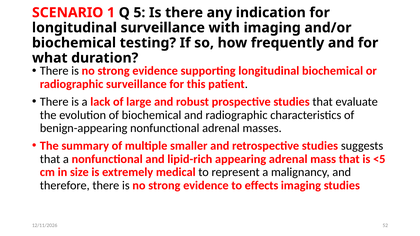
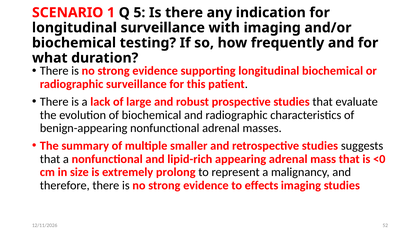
<5: <5 -> <0 (379, 159)
medical: medical -> prolong (176, 172)
